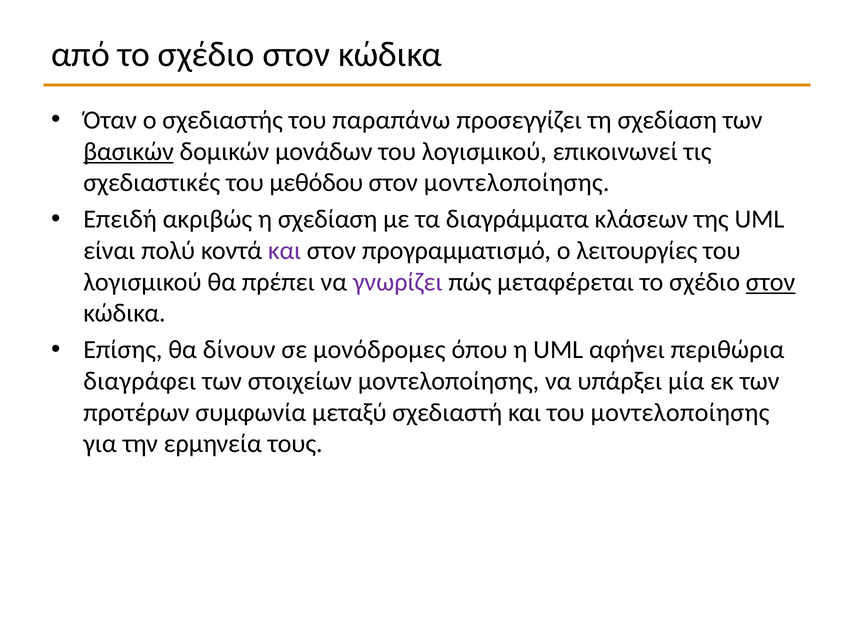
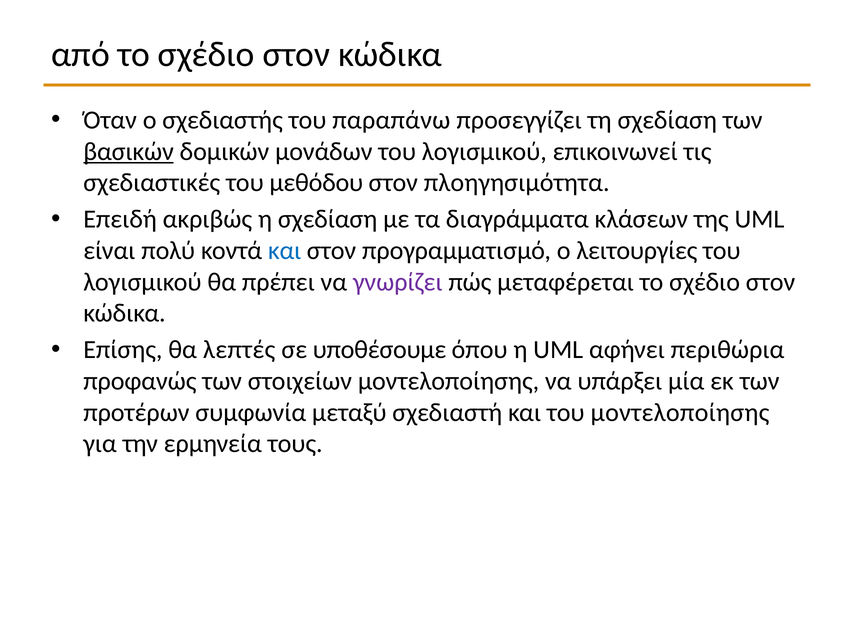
στον μοντελοποίησης: μοντελοποίησης -> πλοηγησιμότητα (517, 183)
και colour: purple -> blue (285, 250)
στον underline: present -> none (771, 282)
δίνουν: δίνουν -> λεπτές (239, 350)
μονόδρομες: μονόδρομες -> υποθέσουμε (380, 350)
διαγράφει: διαγράφει -> προφανώς (140, 381)
